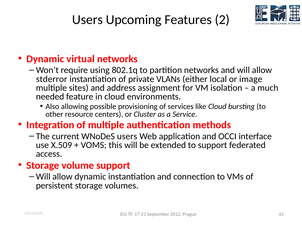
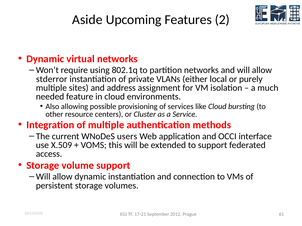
Users: Users -> Aside (87, 20)
image: image -> purely (251, 79)
